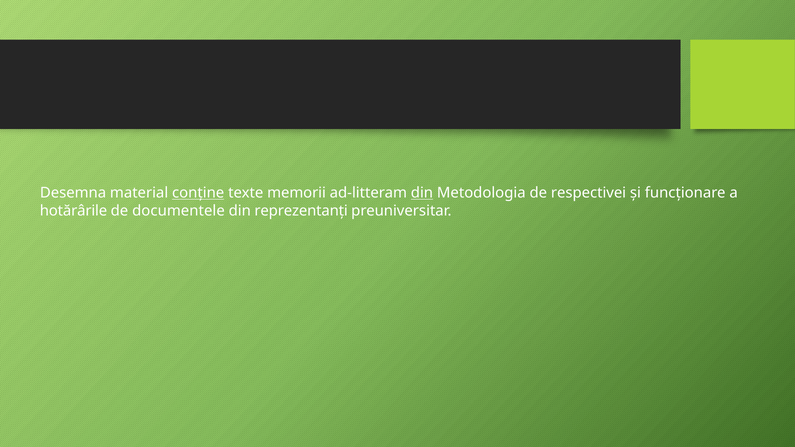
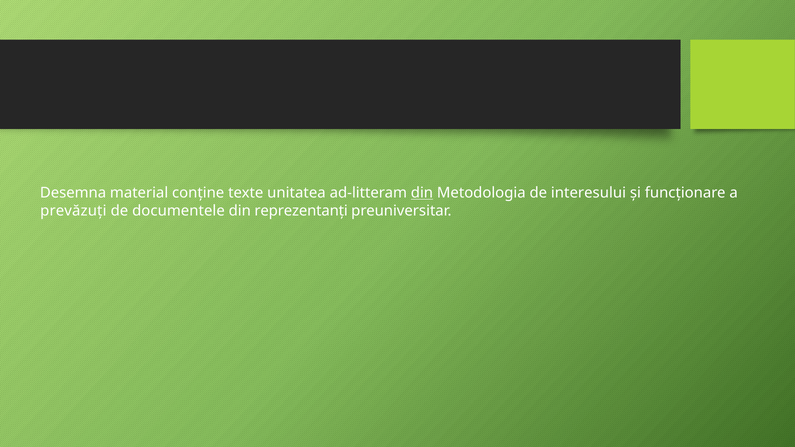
conține underline: present -> none (198, 193)
memorii: memorii -> unitatea (296, 193)
respectivei: respectivei -> interesului (588, 193)
hotărârile: hotărârile -> prevăzuți (73, 211)
